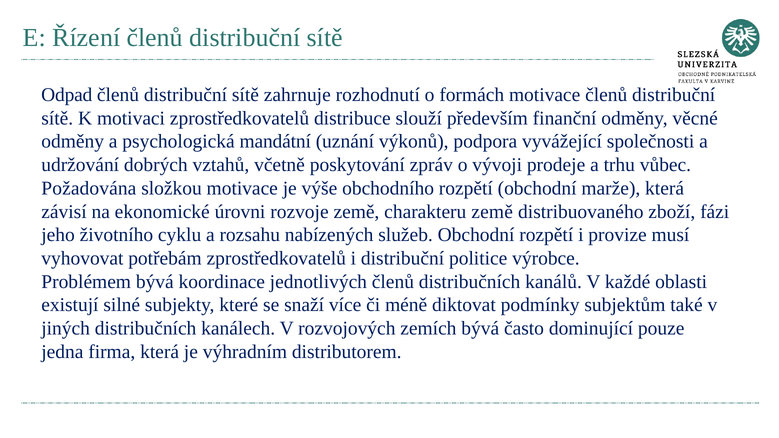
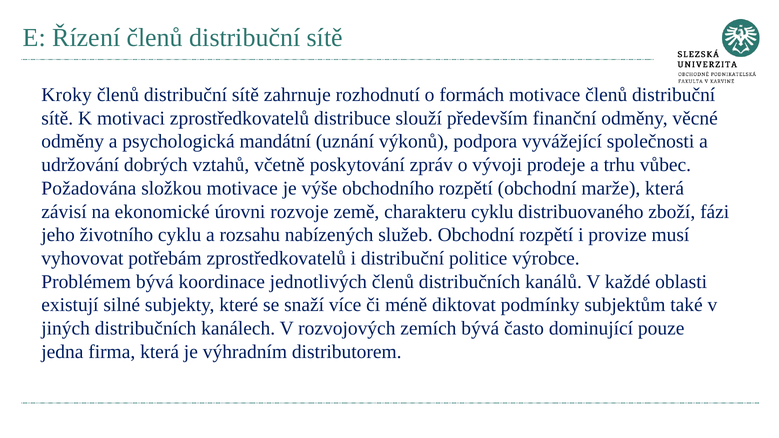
Odpad: Odpad -> Kroky (67, 95)
charakteru země: země -> cyklu (492, 212)
